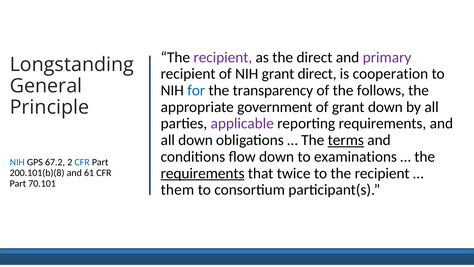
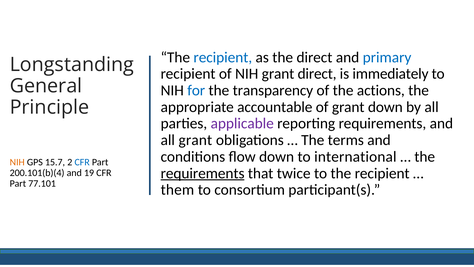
recipient colour: purple -> blue (223, 57)
primary colour: purple -> blue (387, 57)
cooperation: cooperation -> immediately (390, 74)
follows: follows -> actions (381, 90)
government: government -> accountable (275, 107)
all down: down -> grant (195, 140)
terms underline: present -> none (346, 140)
examinations: examinations -> international (355, 157)
NIH colour: blue -> orange (17, 162)
67.2: 67.2 -> 15.7 (55, 162)
200.101(b)(8: 200.101(b)(8 -> 200.101(b)(4 (37, 173)
61: 61 -> 19 (89, 173)
70.101: 70.101 -> 77.101 (42, 183)
